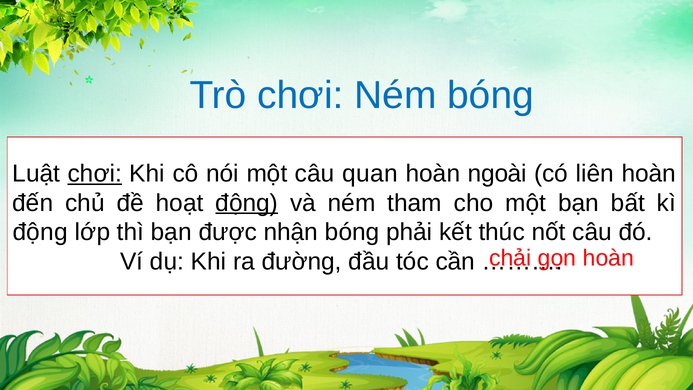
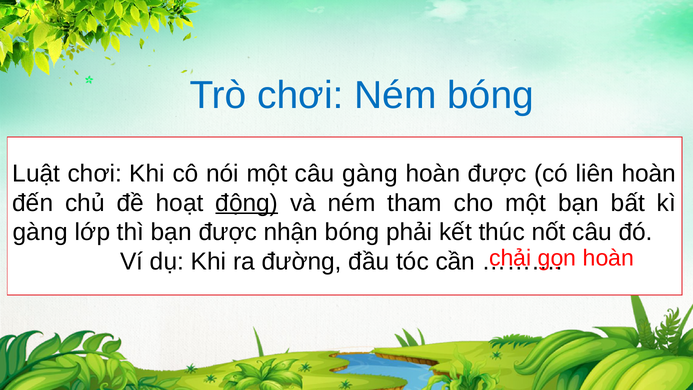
chơi underline: present -> none (95, 173)
câu quan: quan -> gàng (370, 173)
hoàn ngoài: ngoài -> được (497, 173)
động: động -> gàng (40, 232)
